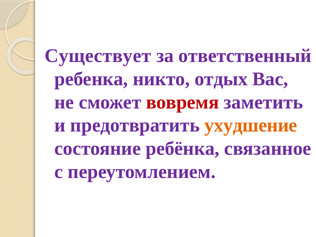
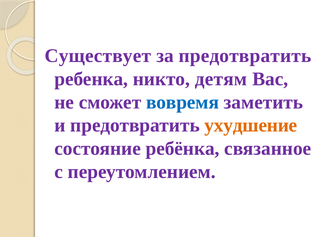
за ответственный: ответственный -> предотвратить (245, 56)
отдых: отдых -> детям (221, 79)
вовремя colour: red -> blue (183, 102)
